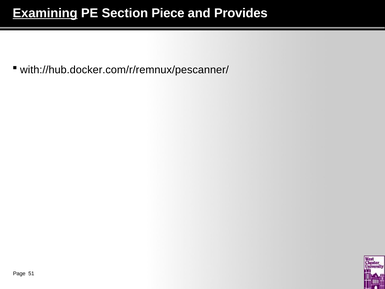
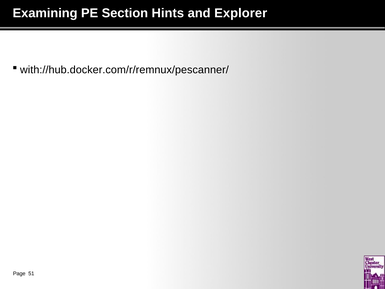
Examining underline: present -> none (45, 13)
Piece: Piece -> Hints (168, 13)
Provides: Provides -> Explorer (241, 13)
